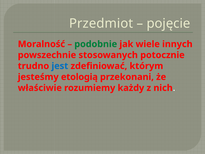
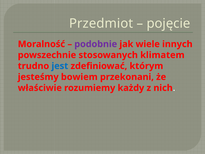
podobnie colour: green -> purple (96, 44)
potocznie: potocznie -> klimatem (162, 55)
etologią: etologią -> bowiem (79, 77)
